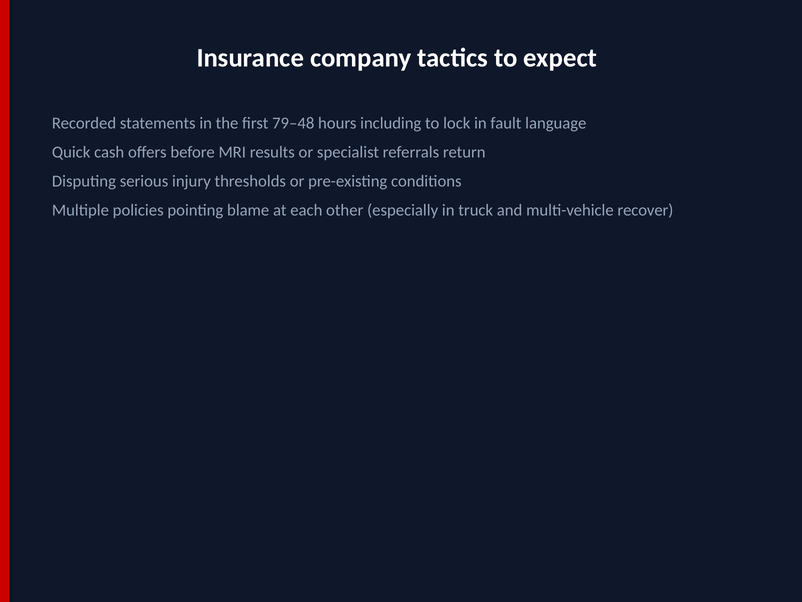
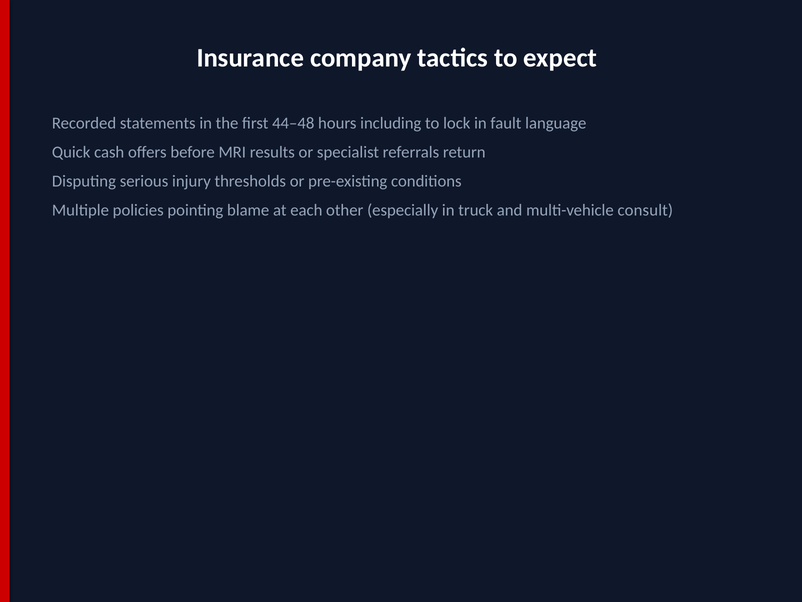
79–48: 79–48 -> 44–48 (293, 123)
recover: recover -> consult (645, 210)
